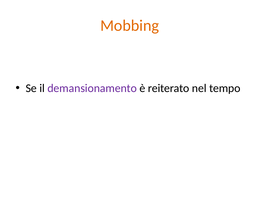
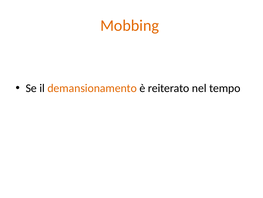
demansionamento colour: purple -> orange (92, 88)
